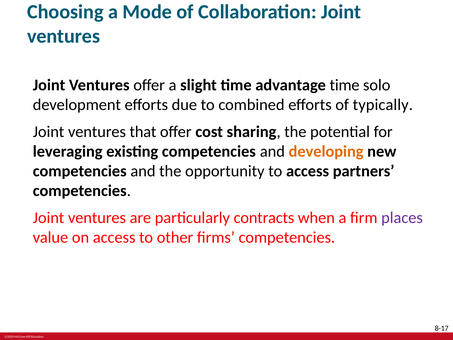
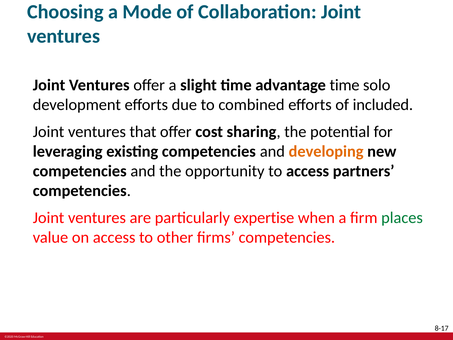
typically: typically -> included (383, 105)
contracts: contracts -> expertise (264, 218)
places colour: purple -> green (402, 218)
